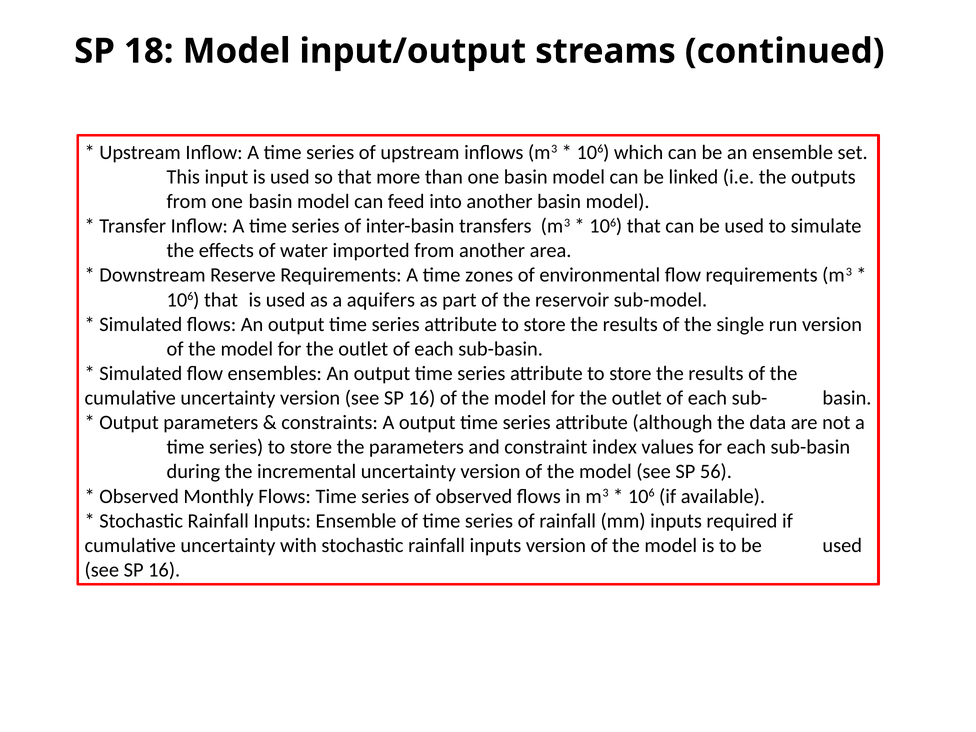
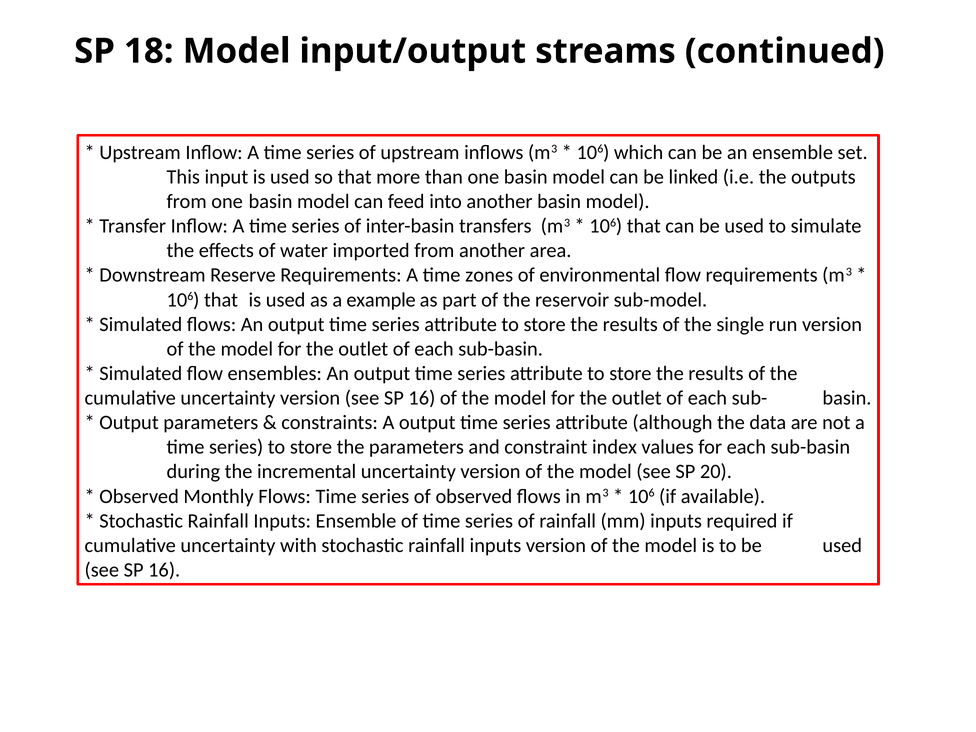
aquifers: aquifers -> example (381, 300)
56: 56 -> 20 (716, 472)
